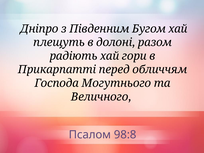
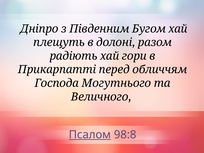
Псалом underline: none -> present (90, 135)
